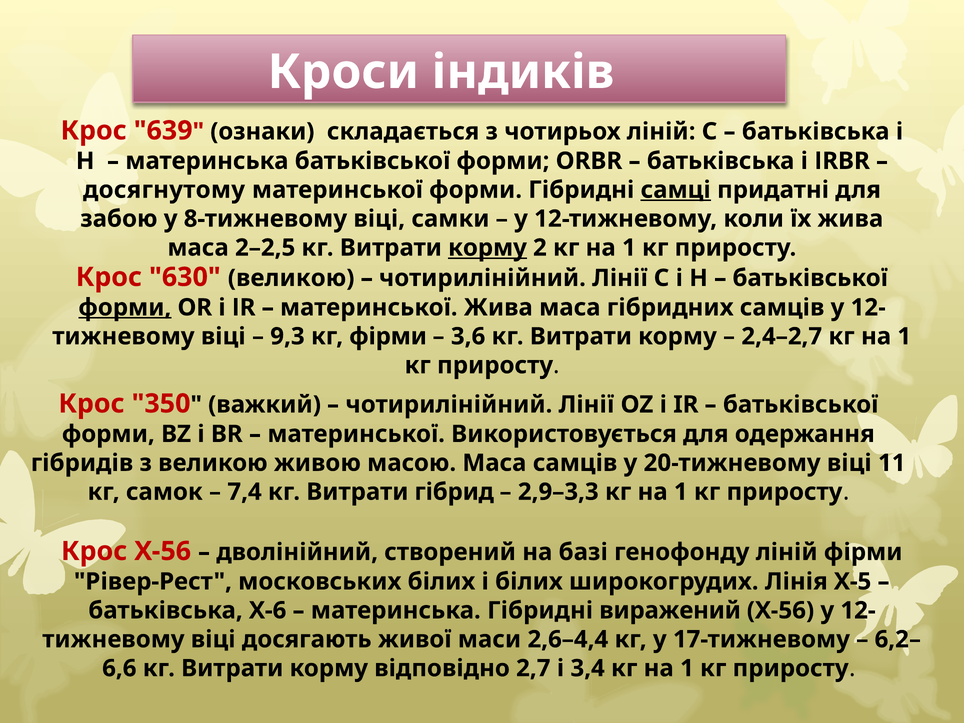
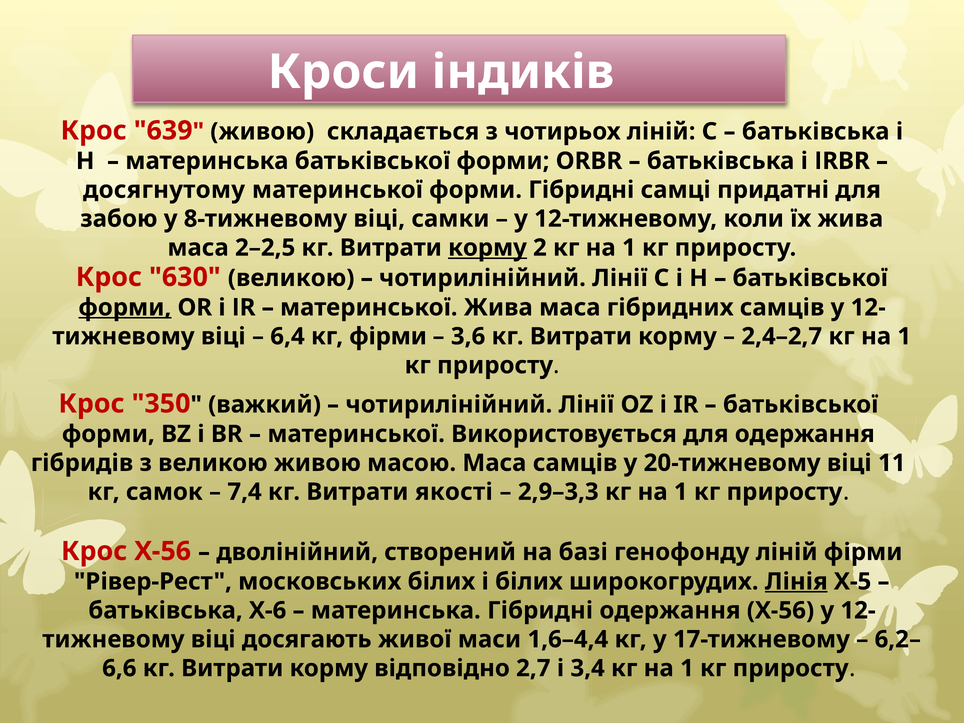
639 ознаки: ознаки -> живою (262, 131)
самці underline: present -> none (676, 190)
9,3: 9,3 -> 6,4 (287, 336)
гібрид: гібрид -> якості (454, 492)
Лінія underline: none -> present (796, 582)
Гібридні виражений: виражений -> одержання (670, 610)
2,6–4,4: 2,6–4,4 -> 1,6–4,4 (568, 639)
